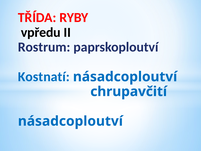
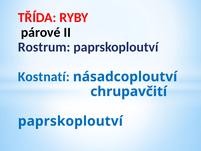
vpředu: vpředu -> párové (41, 32)
násadcoploutví: násadcoploutví -> paprskoploutví (70, 121)
